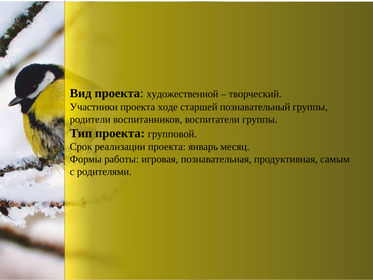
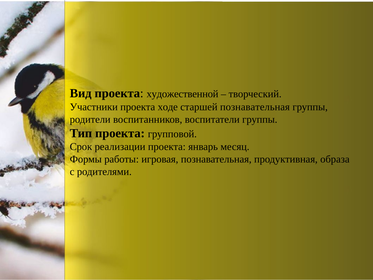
старшей познавательный: познавательный -> познавательная (255, 107)
самым: самым -> образа (335, 159)
